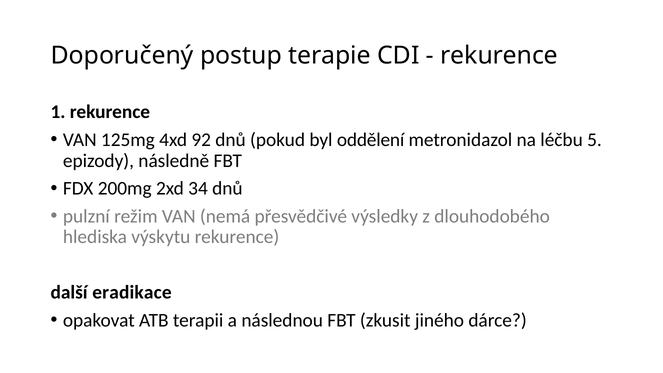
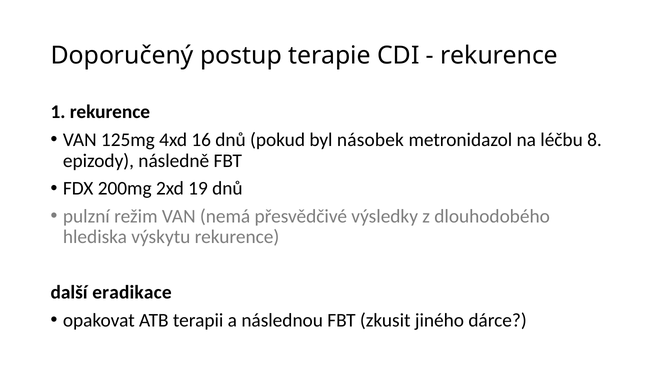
92: 92 -> 16 (201, 140)
oddělení: oddělení -> násobek (370, 140)
5: 5 -> 8 (594, 140)
34: 34 -> 19 (198, 188)
